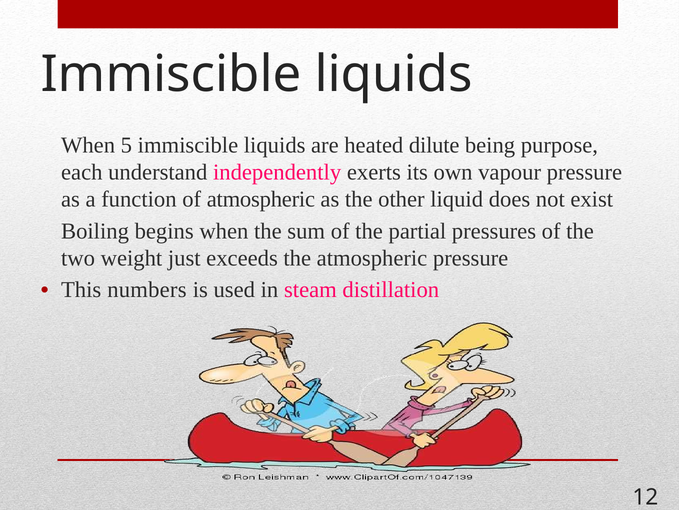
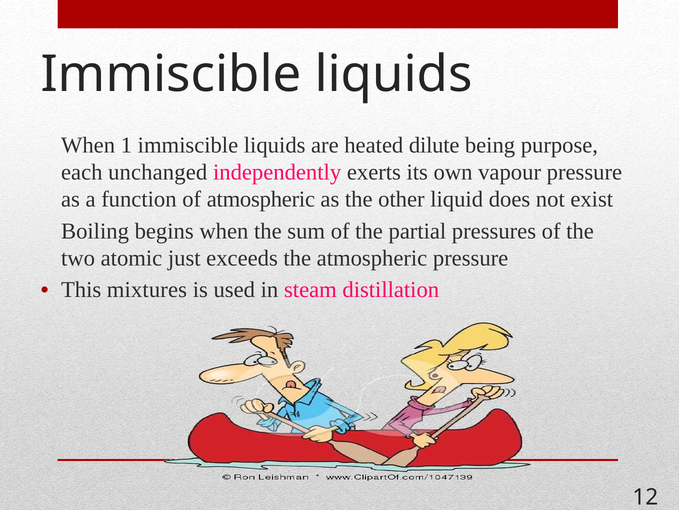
When 5: 5 -> 1 (126, 145)
understand: understand -> unchanged (158, 172)
weight: weight -> atomic (131, 258)
numbers: numbers -> mixtures (147, 289)
